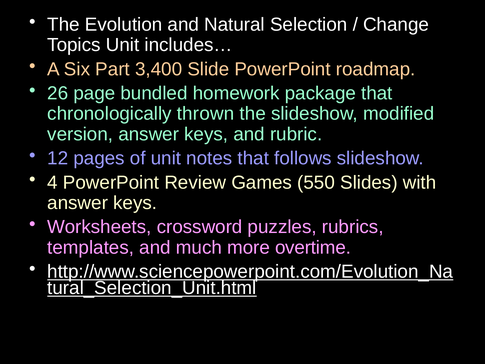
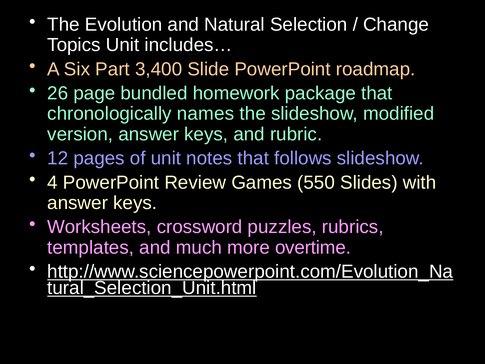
thrown: thrown -> names (206, 114)
